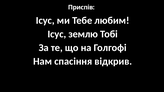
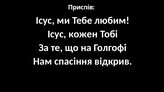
землю: землю -> кожен (83, 34)
